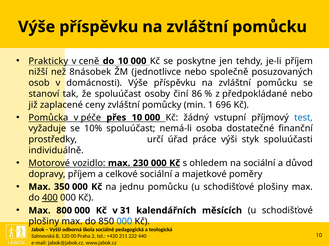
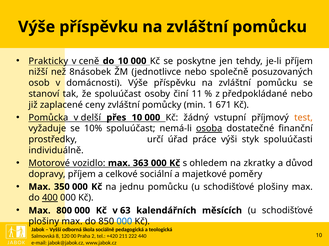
86: 86 -> 11 (197, 94)
696: 696 -> 671 (223, 105)
péče: péče -> delší (91, 118)
test colour: blue -> orange (303, 118)
osoba underline: none -> present (209, 129)
230: 230 -> 363 (141, 164)
na sociální: sociální -> zkratky (259, 164)
31: 31 -> 63 (125, 211)
